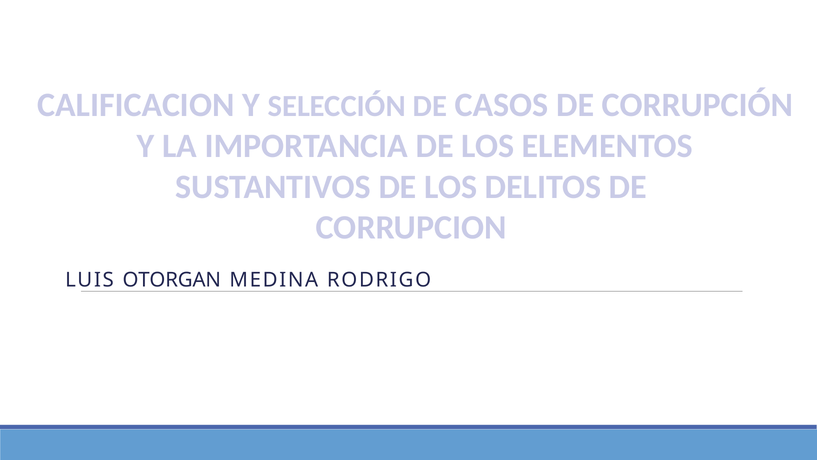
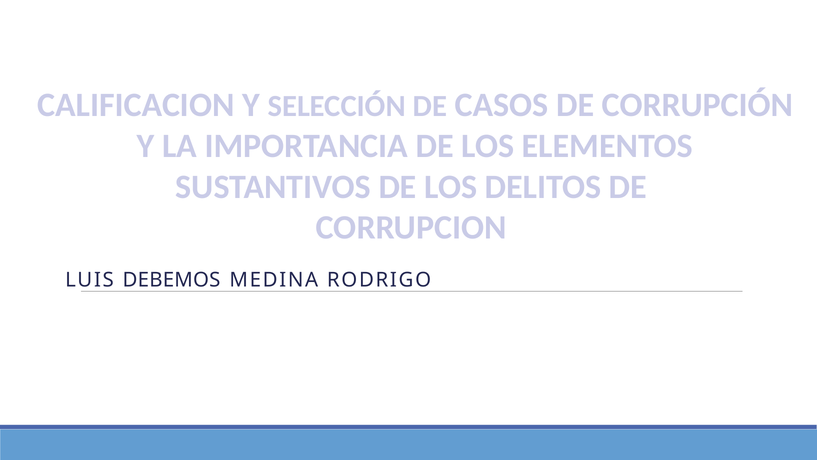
OTORGAN: OTORGAN -> DEBEMOS (172, 280)
